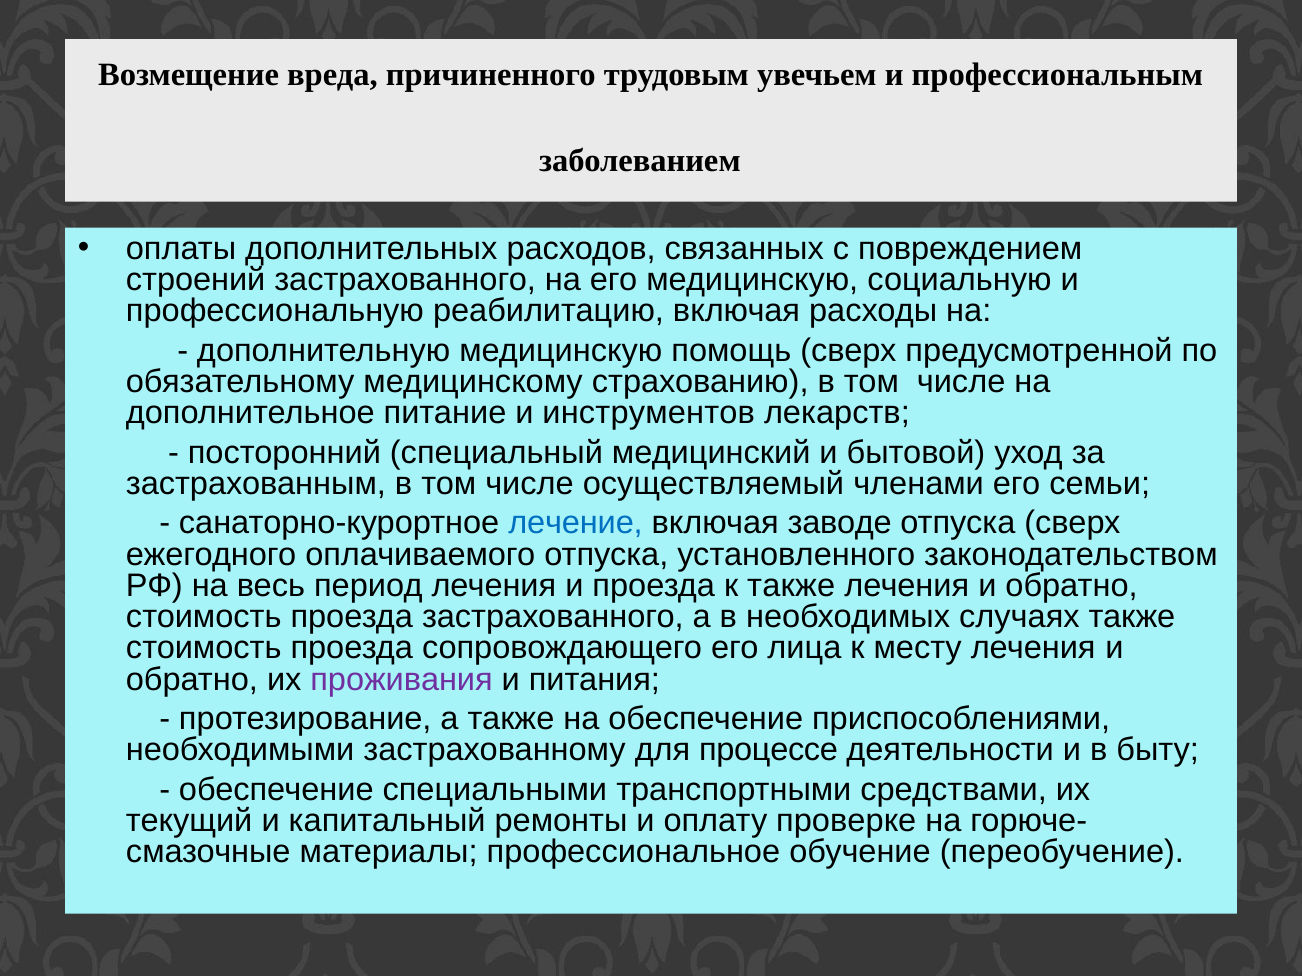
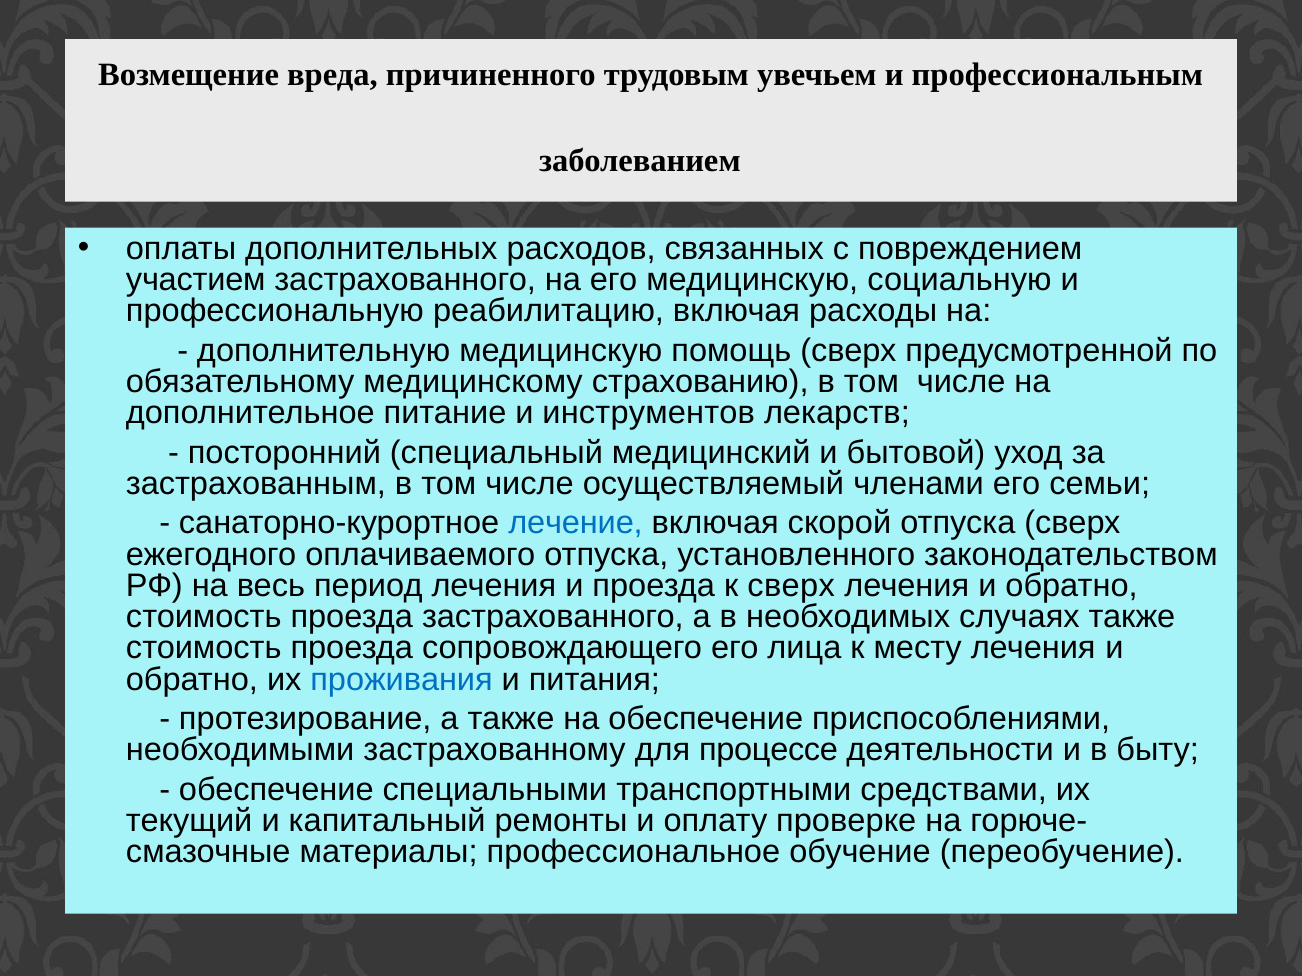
строений: строений -> участием (196, 280)
заводе: заводе -> скорой (839, 523)
к также: также -> сверх (791, 586)
проживания colour: purple -> blue (402, 680)
